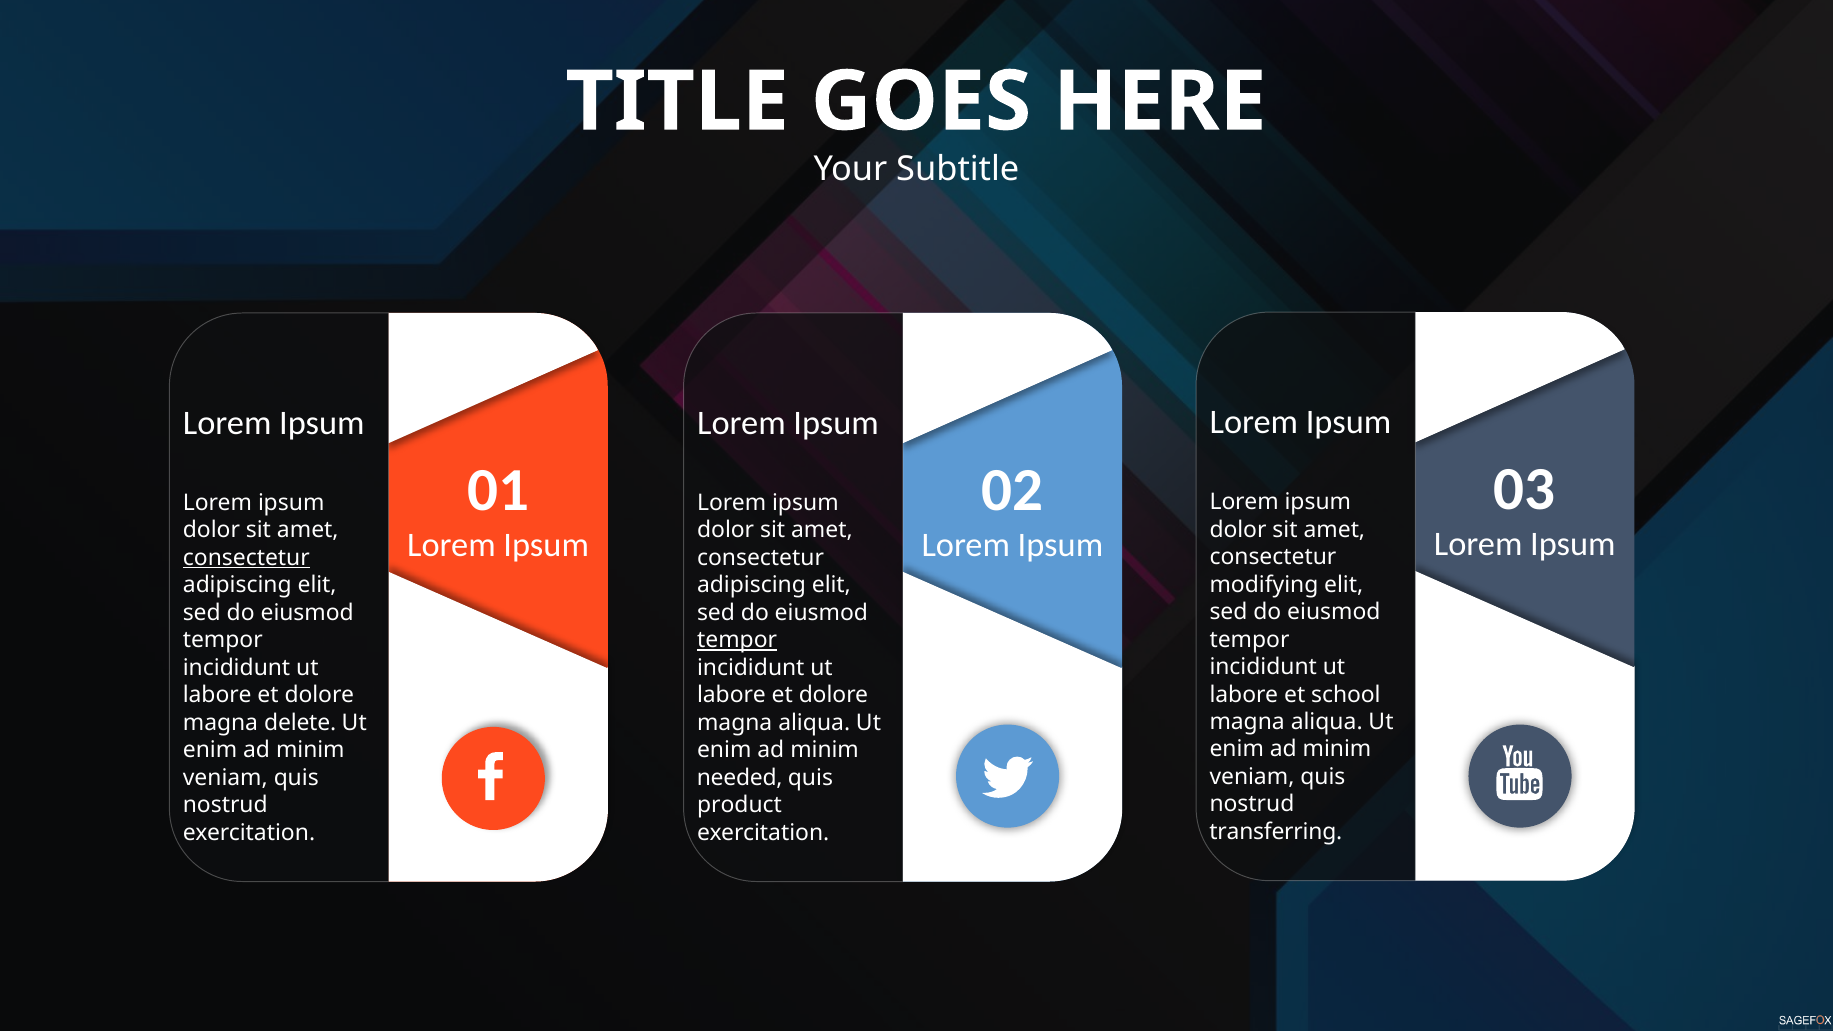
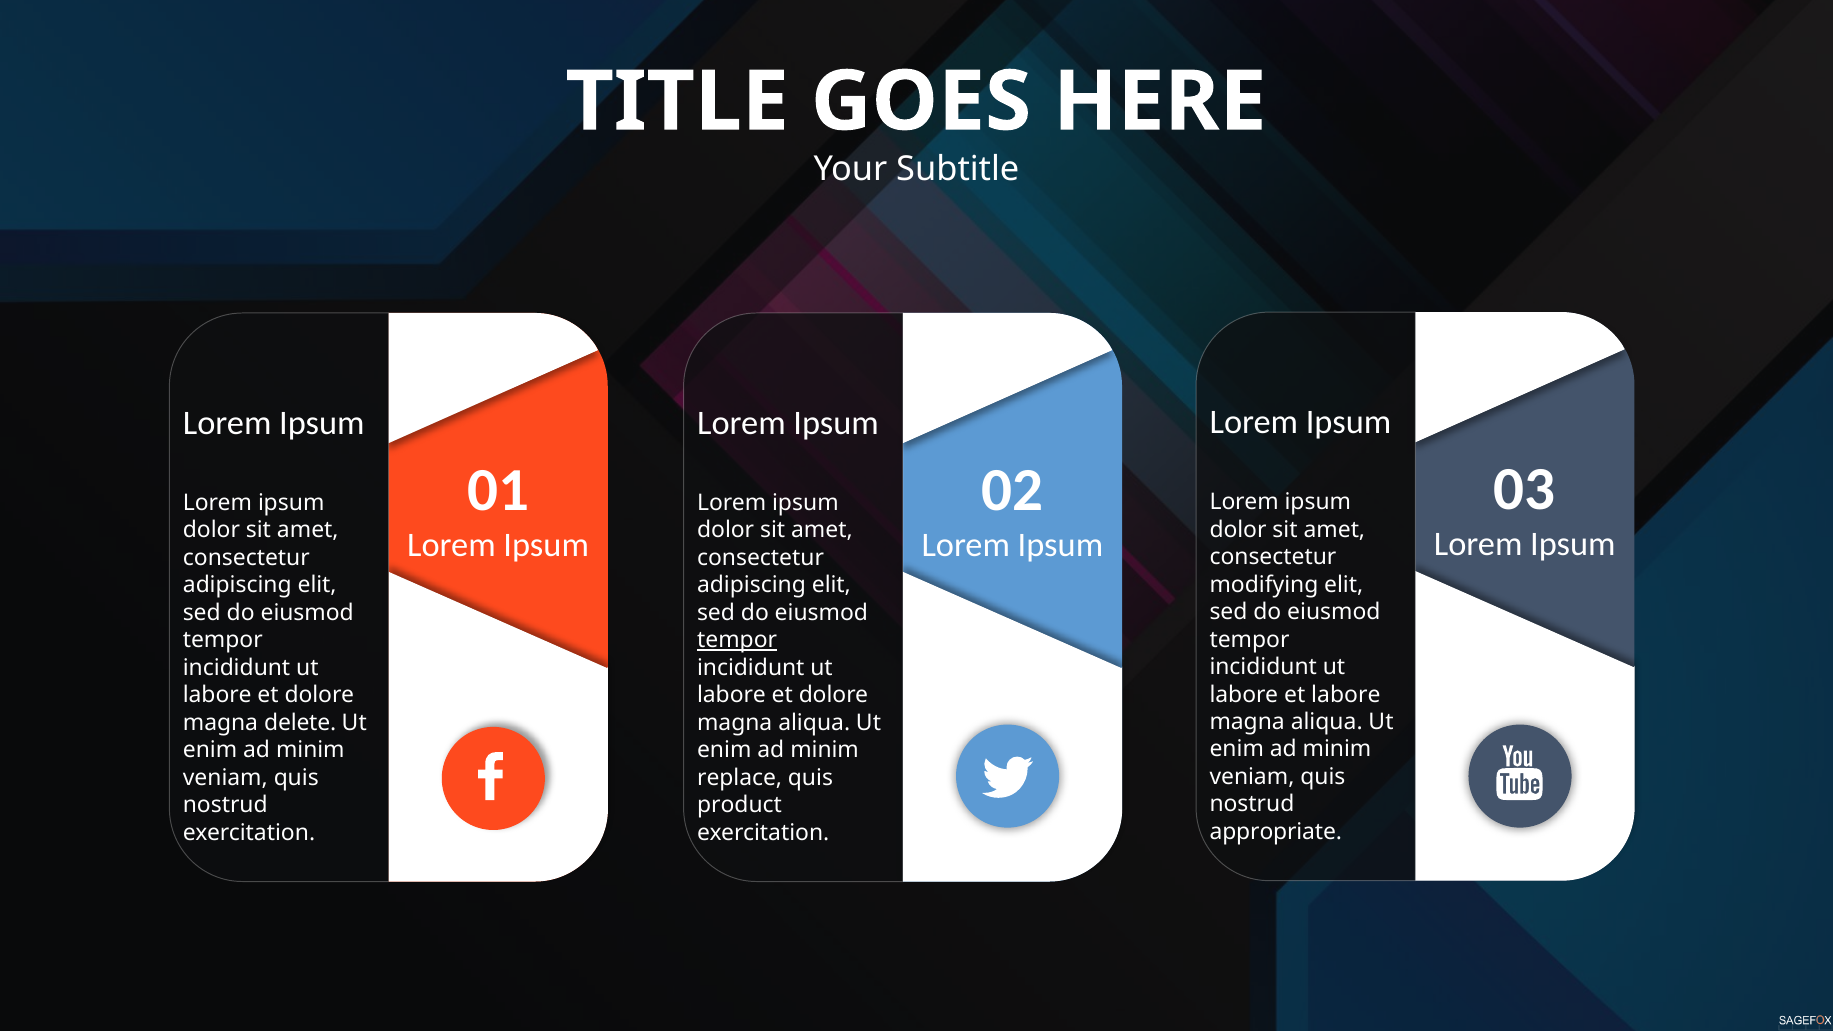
consectetur underline: present -> none (246, 558)
et school: school -> labore (1346, 694)
needed: needed -> replace (740, 778)
transferring: transferring -> appropriate (1276, 832)
